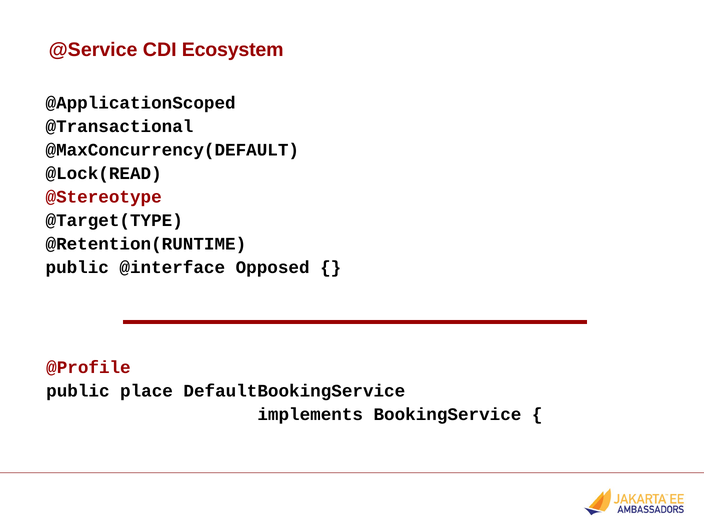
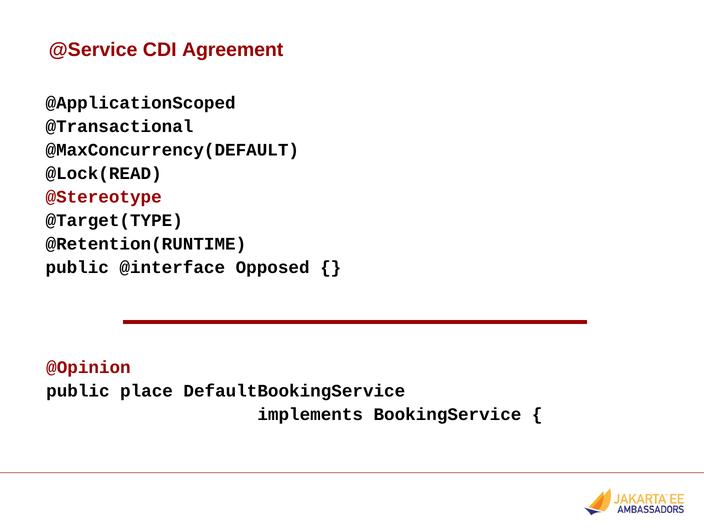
Ecosystem: Ecosystem -> Agreement (233, 50)
@Profile: @Profile -> @Opinion (88, 368)
